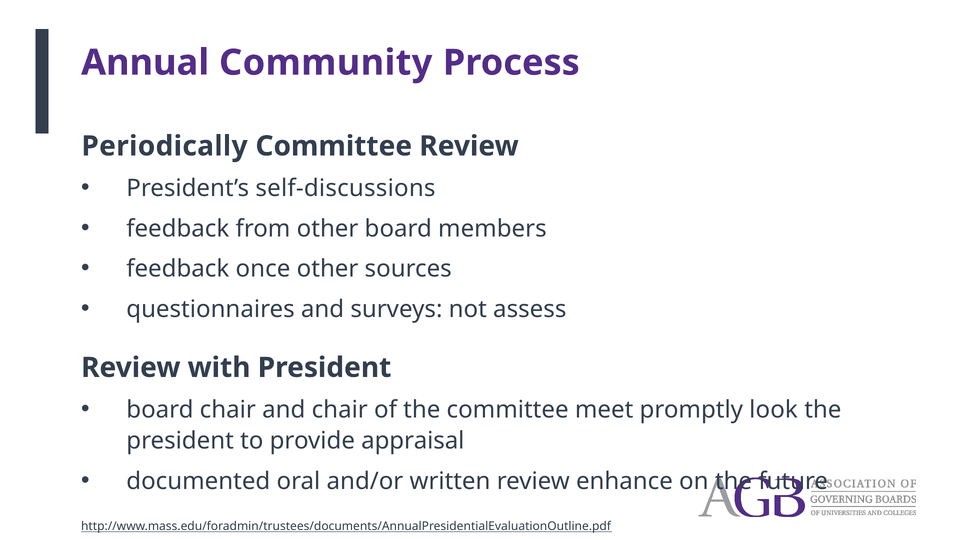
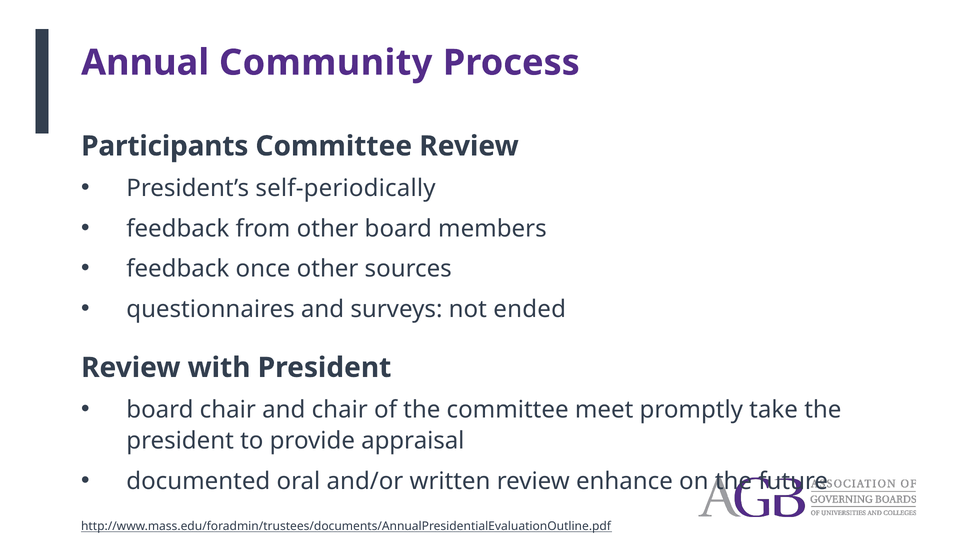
Periodically: Periodically -> Participants (165, 146)
self-discussions: self-discussions -> self-periodically (346, 188)
assess: assess -> ended (530, 309)
look: look -> take (774, 410)
